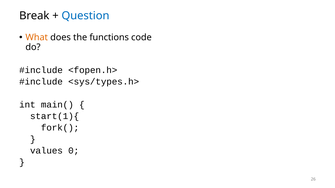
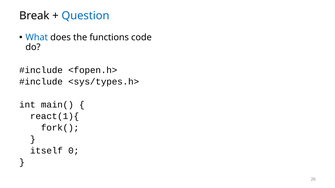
What colour: orange -> blue (37, 38)
start(1){: start(1){ -> react(1){ (55, 116)
values: values -> itself (46, 151)
